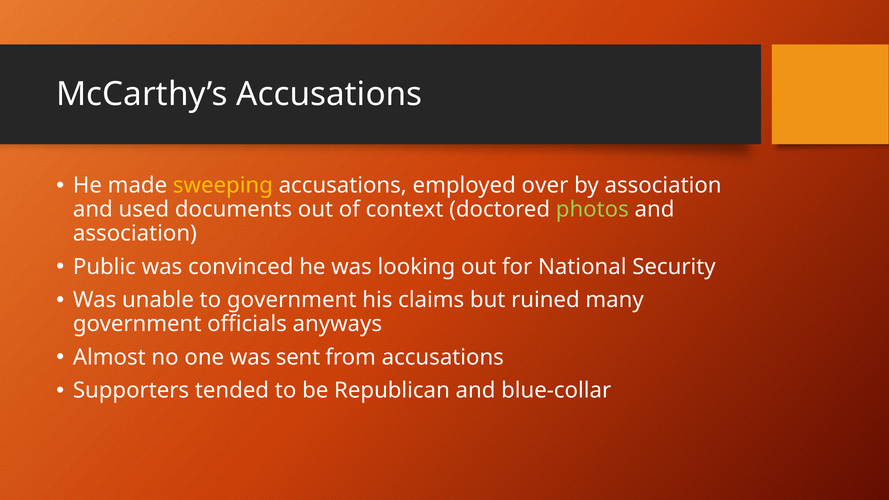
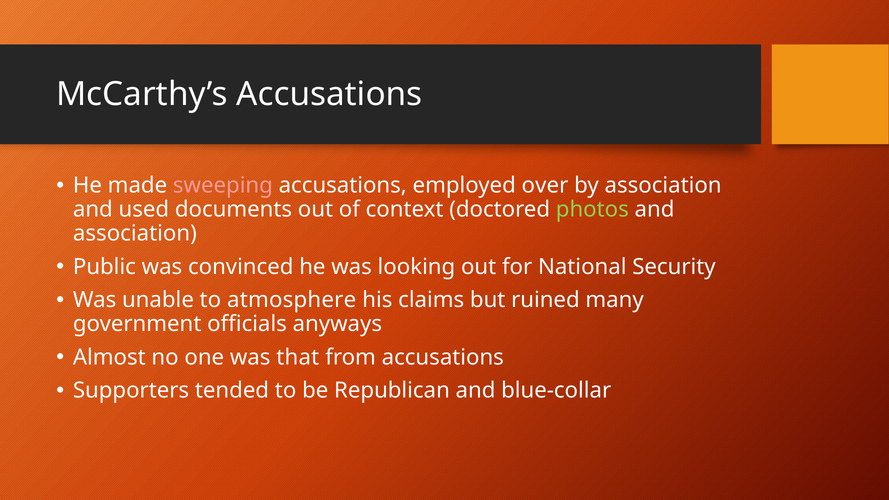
sweeping colour: yellow -> pink (223, 186)
to government: government -> atmosphere (292, 300)
sent: sent -> that (298, 357)
